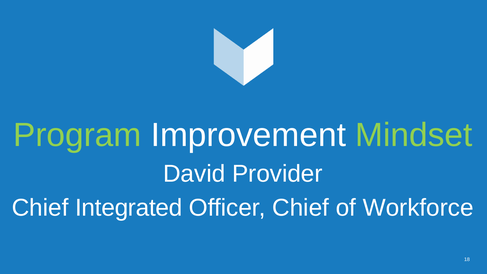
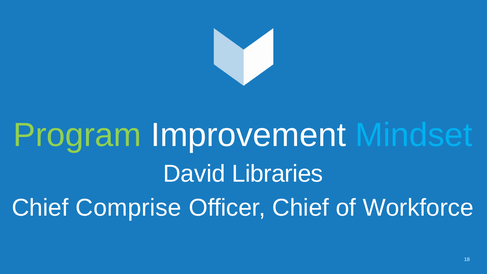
Mindset colour: light green -> light blue (414, 135)
Provider: Provider -> Libraries (277, 174)
Integrated: Integrated -> Comprise (129, 208)
